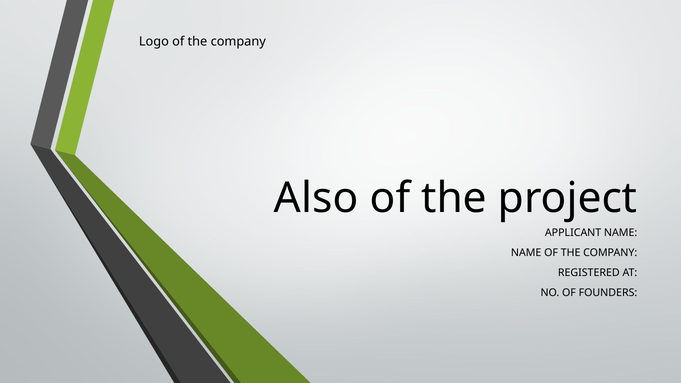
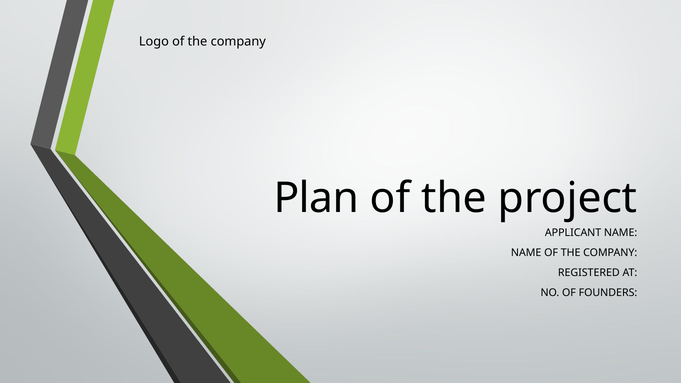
Also: Also -> Plan (316, 198)
